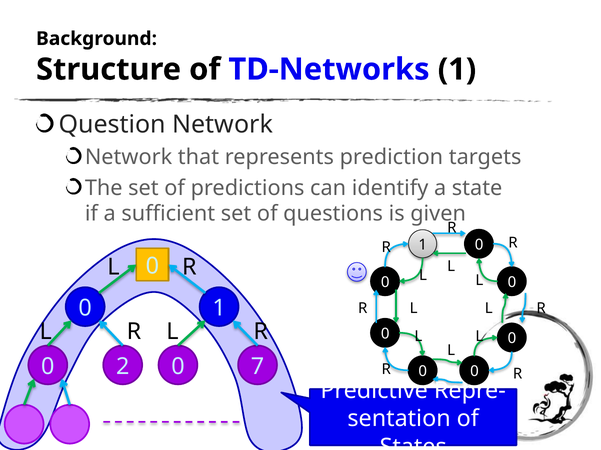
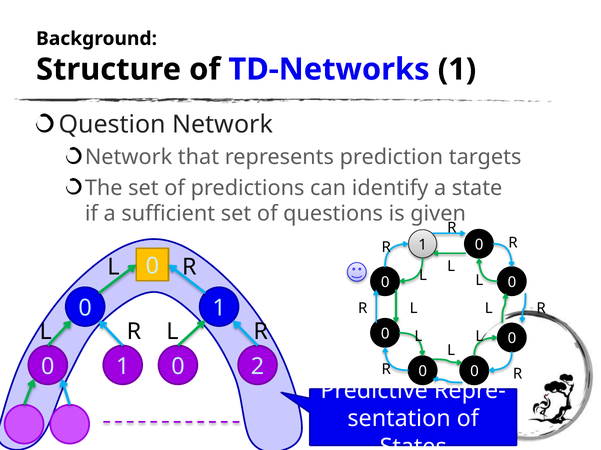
2: 2 -> 1 (123, 367)
7: 7 -> 2 (258, 367)
